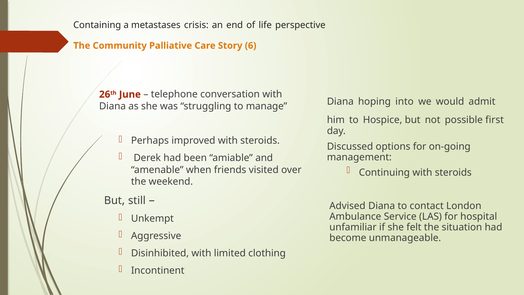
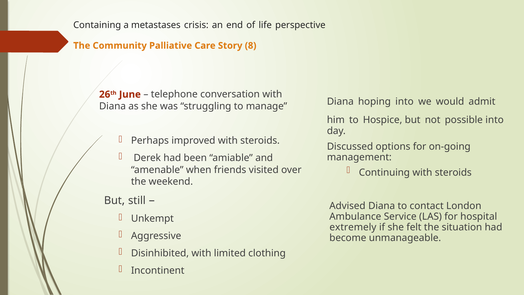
6: 6 -> 8 (251, 46)
possible first: first -> into (495, 120)
unfamiliar: unfamiliar -> extremely (353, 227)
